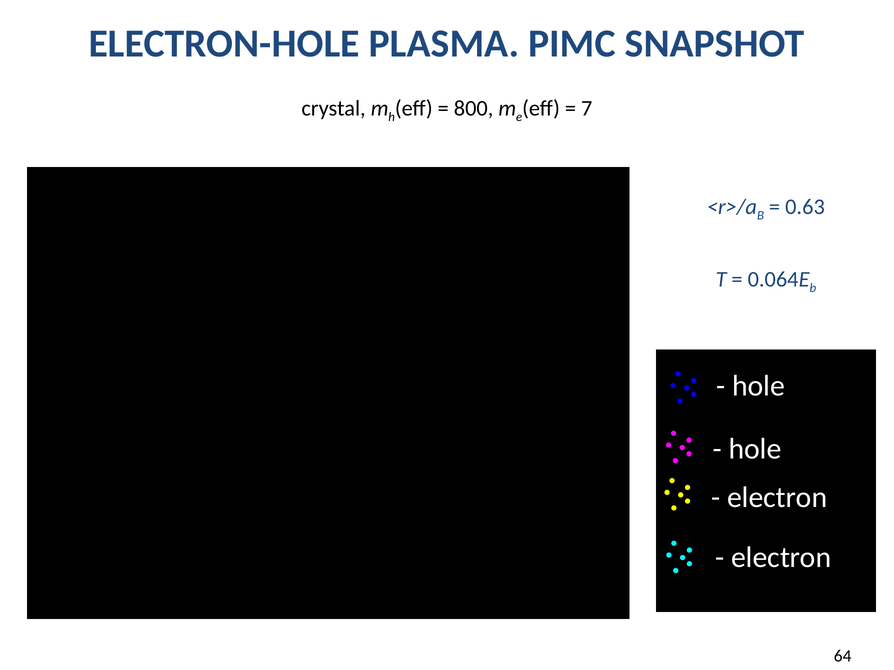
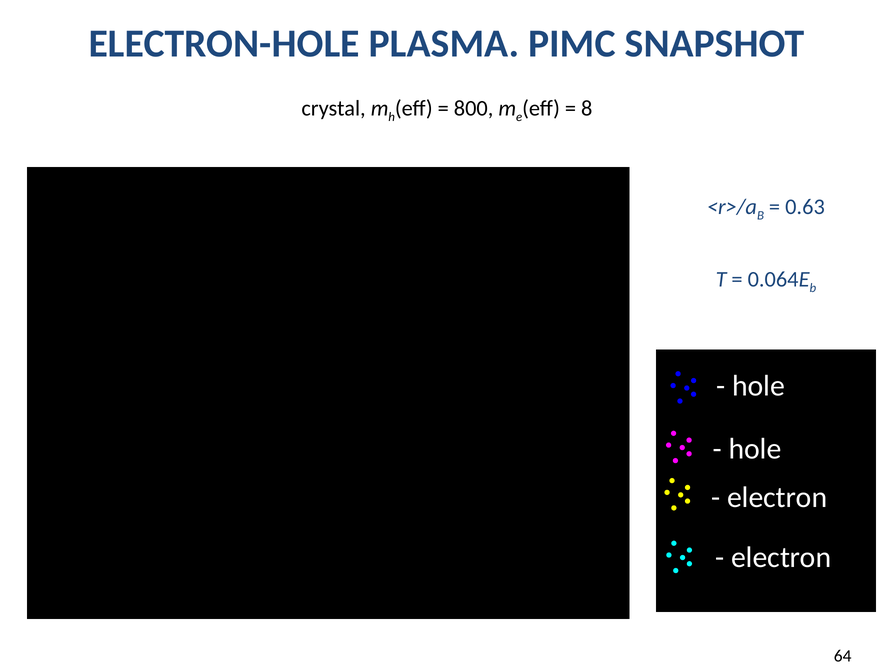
7: 7 -> 8 (587, 108)
